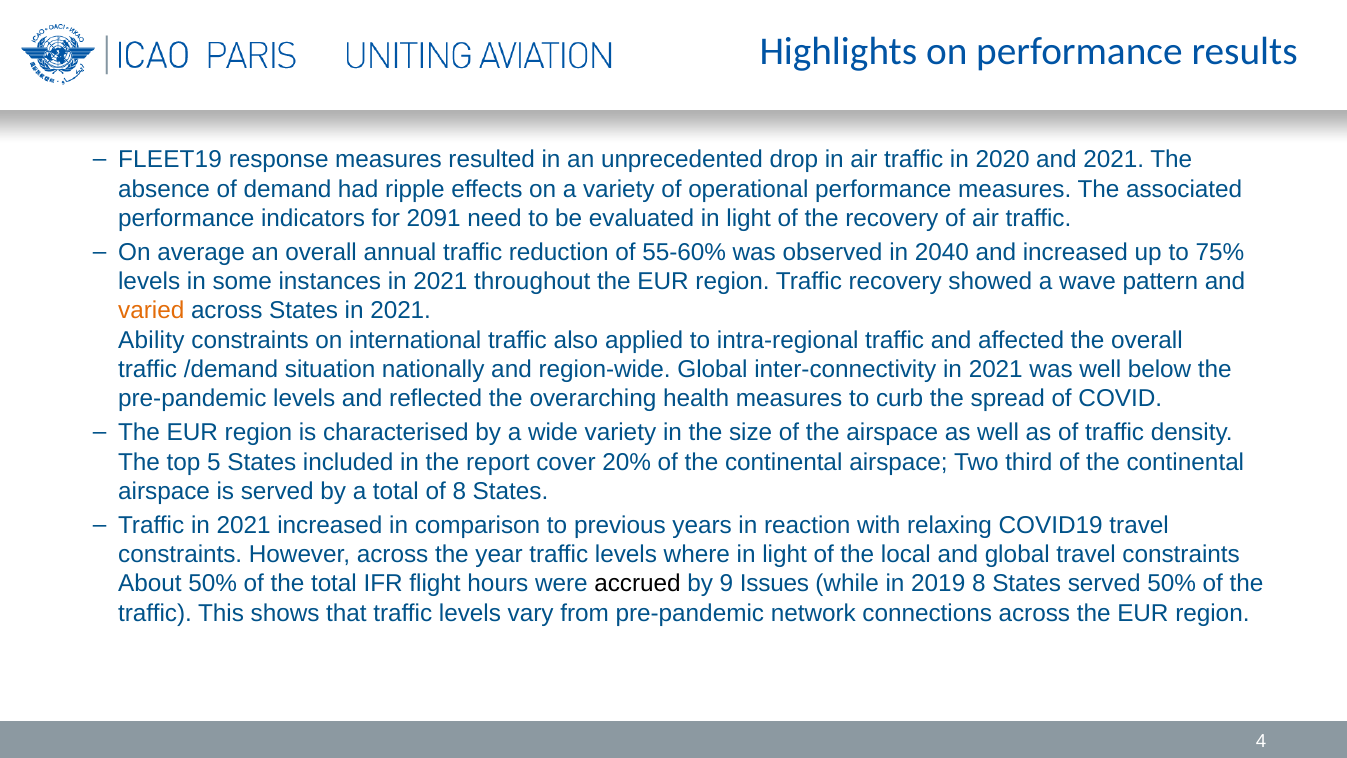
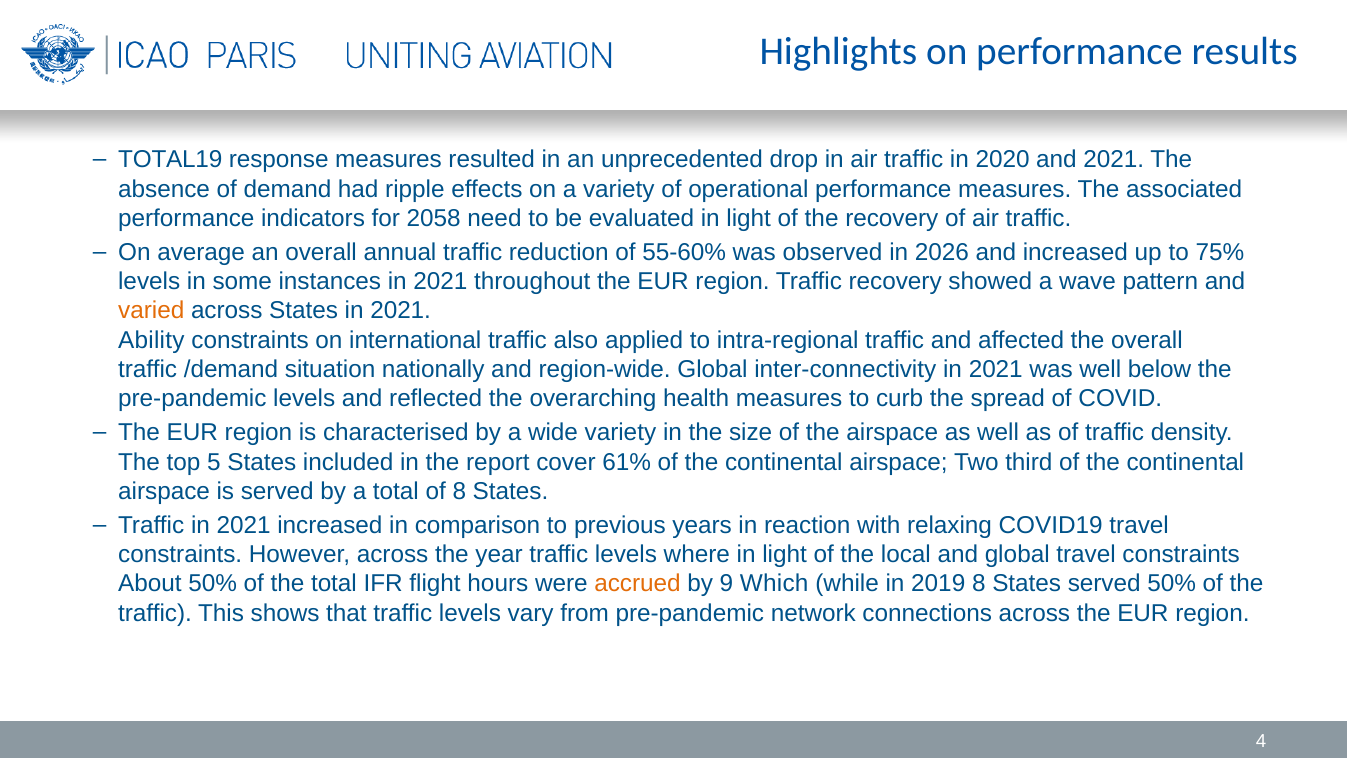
FLEET19: FLEET19 -> TOTAL19 (170, 160)
2091: 2091 -> 2058 (434, 218)
2040: 2040 -> 2026 (942, 252)
20%: 20% -> 61% (627, 462)
accrued colour: black -> orange (638, 584)
Issues: Issues -> Which (774, 584)
